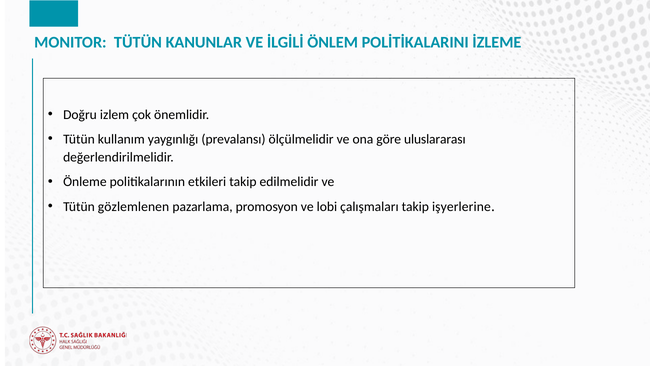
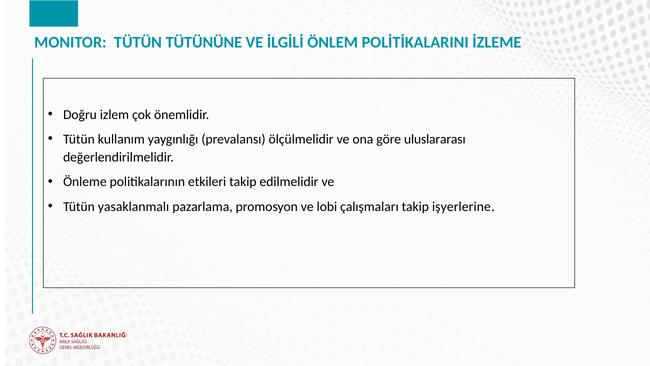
KANUNLAR: KANUNLAR -> TÜTÜNÜNE (204, 43)
gözlemlenen: gözlemlenen -> yasaklanmalı (134, 206)
